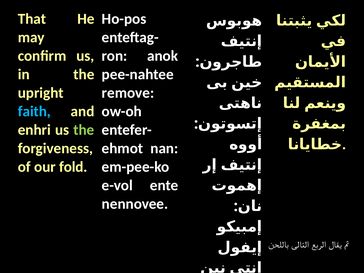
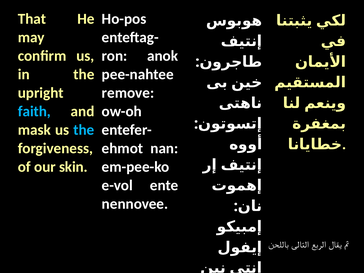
enhri: enhri -> mask (34, 130)
the colour: light green -> light blue (84, 130)
fold: fold -> skin (73, 167)
